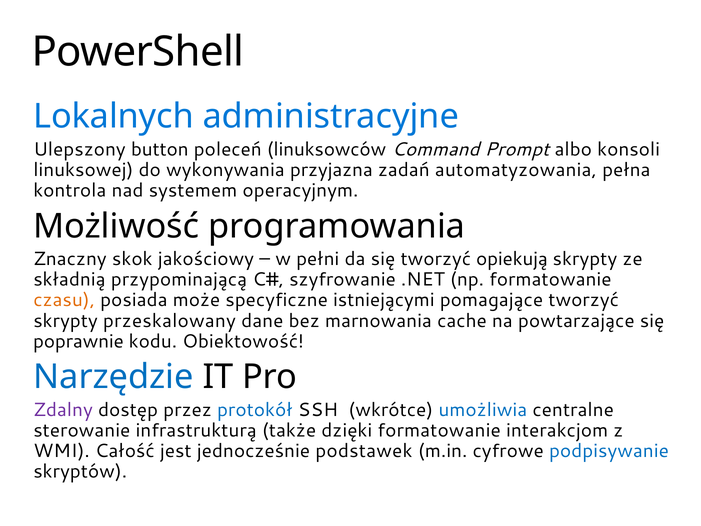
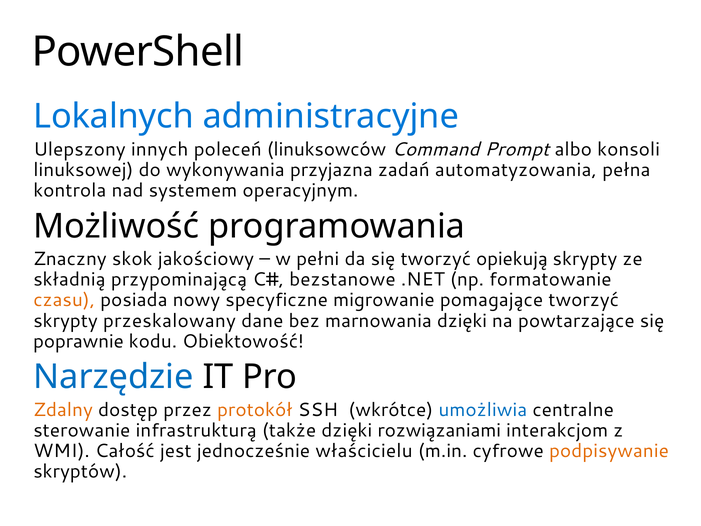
button: button -> innych (160, 149)
szyfrowanie: szyfrowanie -> bezstanowe (342, 279)
może: może -> nowy (196, 300)
istniejącymi: istniejącymi -> migrowanie (384, 300)
marnowania cache: cache -> dzięki (462, 321)
Zdalny colour: purple -> orange (63, 410)
protokół colour: blue -> orange (255, 410)
dzięki formatowanie: formatowanie -> rozwiązaniami (439, 430)
podstawek: podstawek -> właścicielu (364, 451)
podpisywanie colour: blue -> orange (609, 451)
